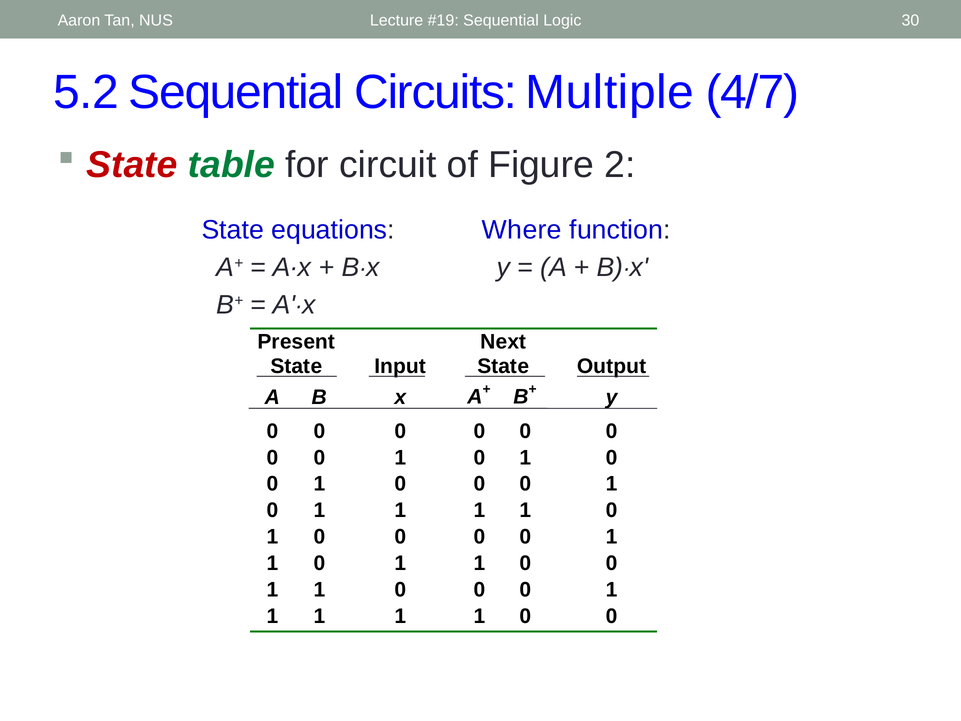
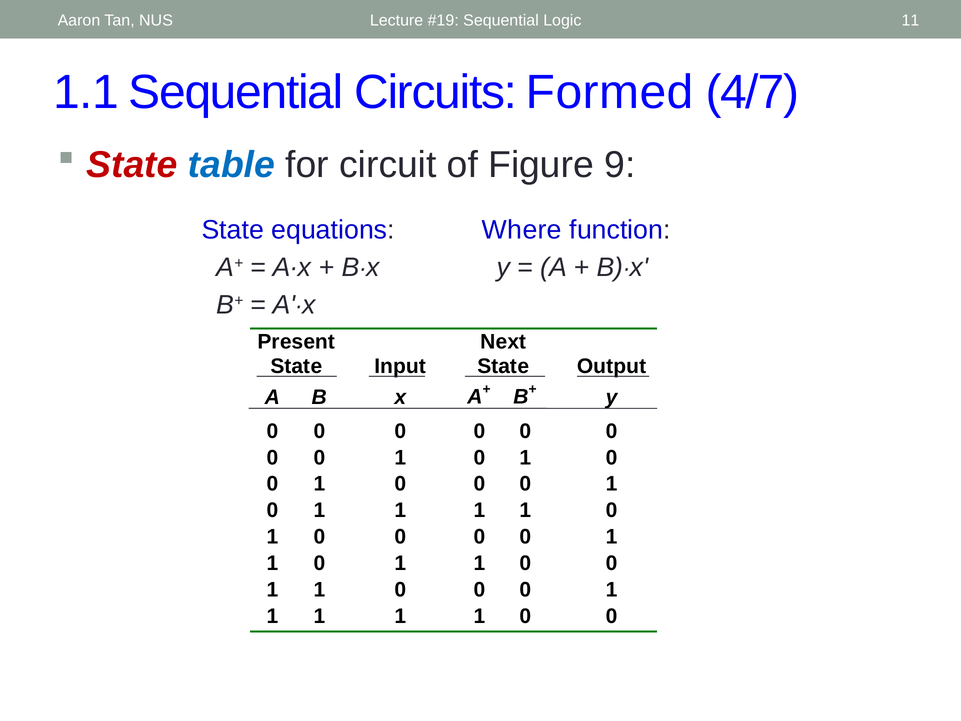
30: 30 -> 11 (910, 20)
5.2: 5.2 -> 1.1 (86, 92)
Multiple: Multiple -> Formed (610, 92)
table colour: green -> blue (231, 165)
2: 2 -> 9 (620, 165)
